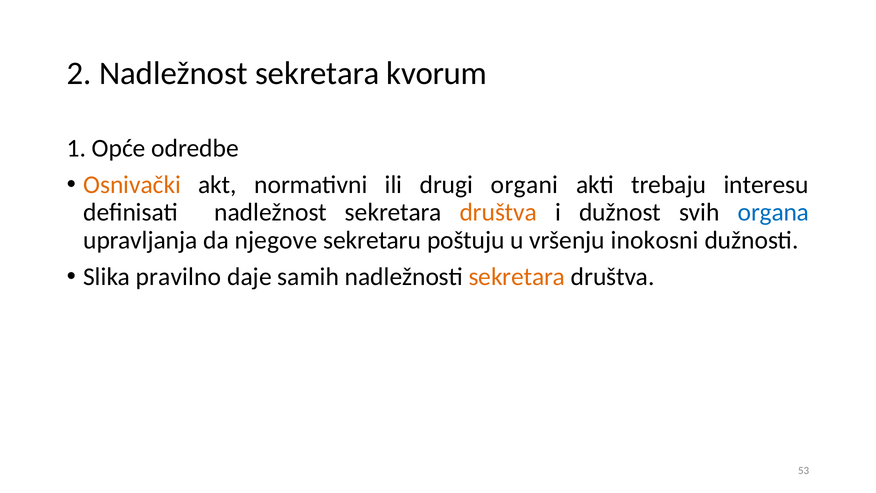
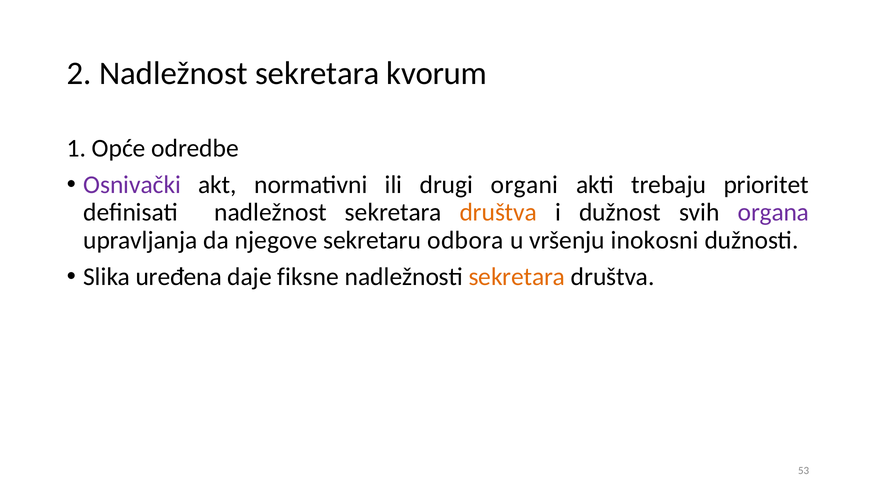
Osnivački colour: orange -> purple (132, 185)
interesu: interesu -> prioritet (766, 185)
organa colour: blue -> purple (773, 212)
poštuju: poštuju -> odbora (466, 240)
pravilno: pravilno -> uređena (179, 277)
samih: samih -> fiksne (308, 277)
